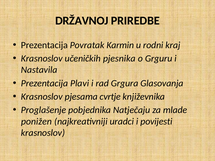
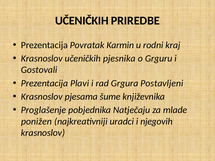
DRŽAVNOJ: DRŽAVNOJ -> UČENIČKIH (82, 21)
Nastavila: Nastavila -> Gostovali (39, 70)
Glasovanja: Glasovanja -> Postavljeni (162, 83)
cvrtje: cvrtje -> šume (110, 97)
povijesti: povijesti -> njegovih (156, 122)
